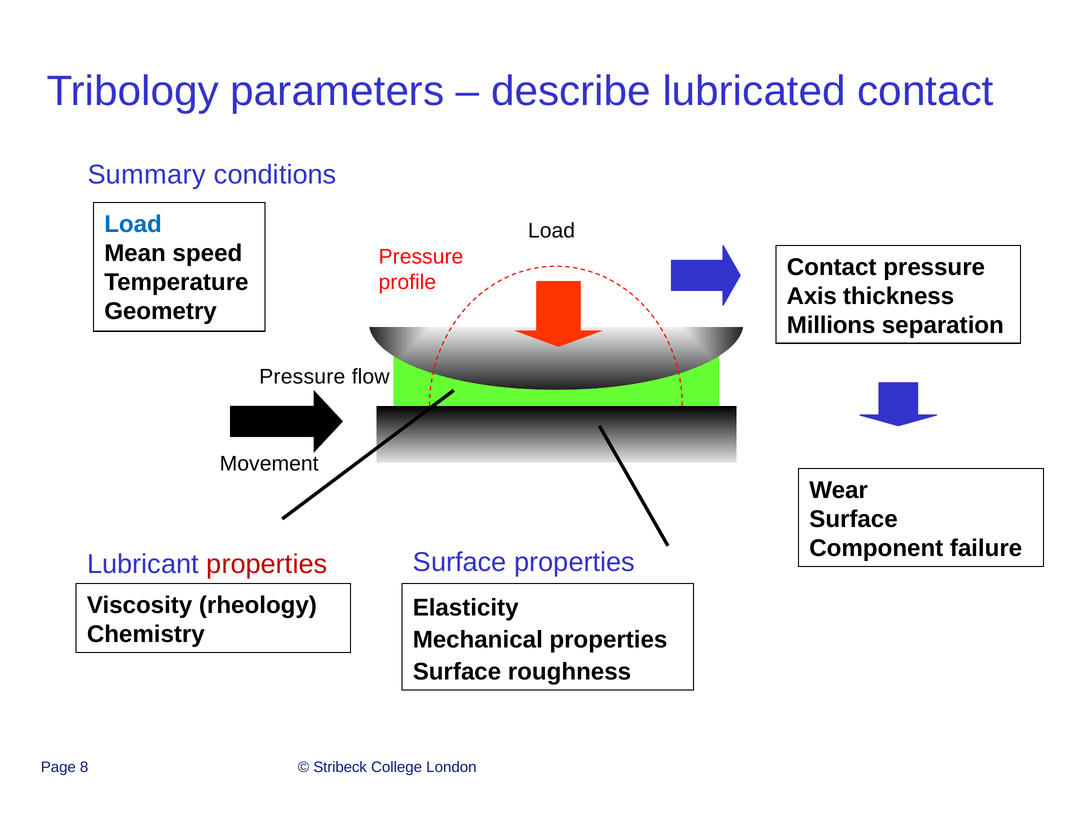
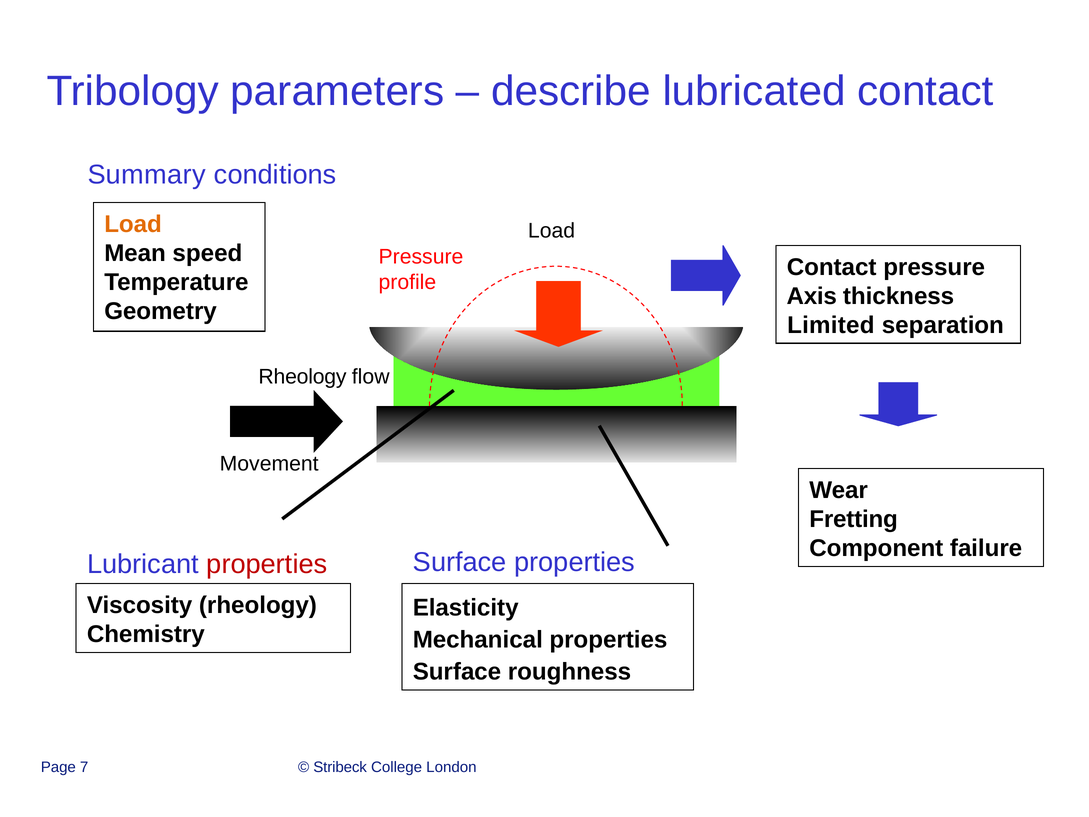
Load colour: blue -> orange (133, 224)
Millions: Millions -> Limited (831, 325)
Pressure: Pressure -> Rheology (302, 376)
Surface: Surface -> Fretting (854, 519)
8: 8 -> 7 (84, 767)
